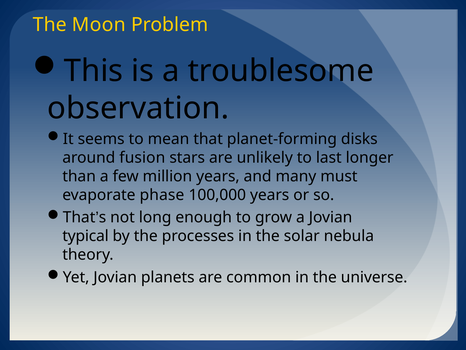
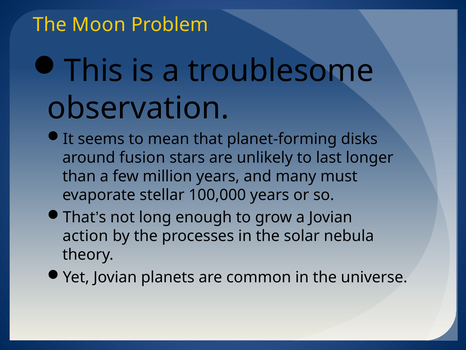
phase: phase -> stellar (162, 195)
typical: typical -> action (85, 236)
